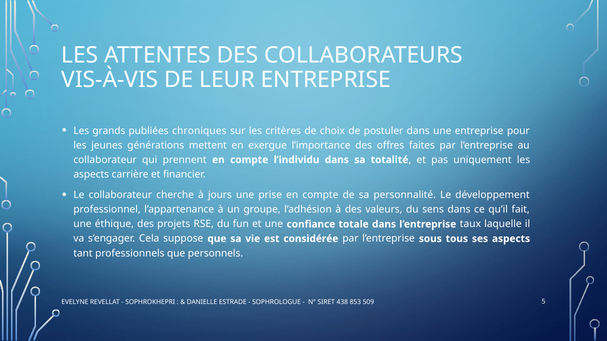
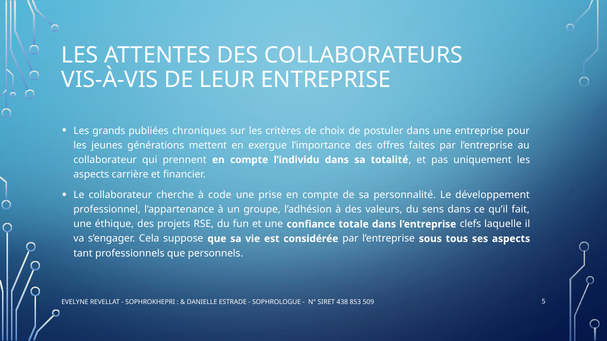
jours: jours -> code (220, 195)
taux: taux -> clefs (470, 224)
